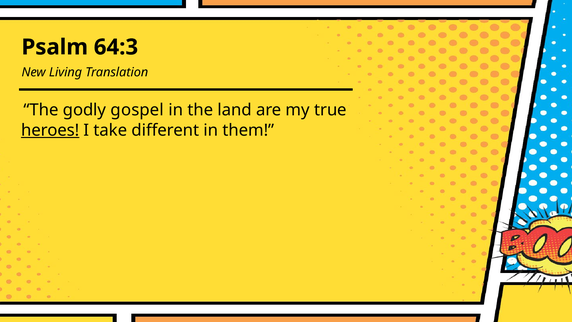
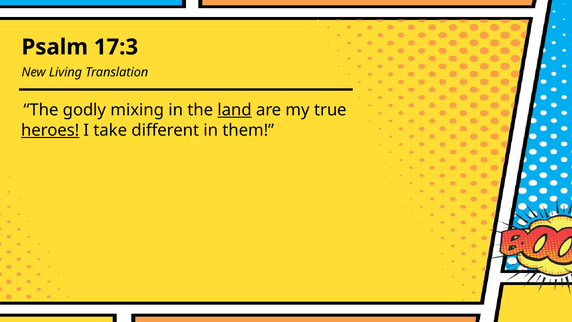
64:3: 64:3 -> 17:3 (116, 47)
gospel: gospel -> mixing (137, 110)
land underline: none -> present (235, 110)
